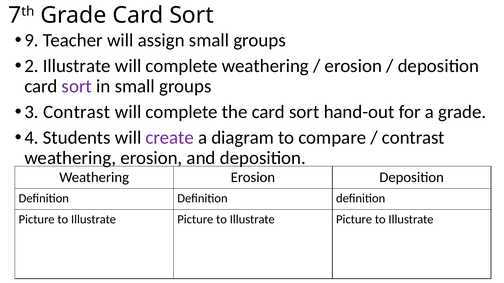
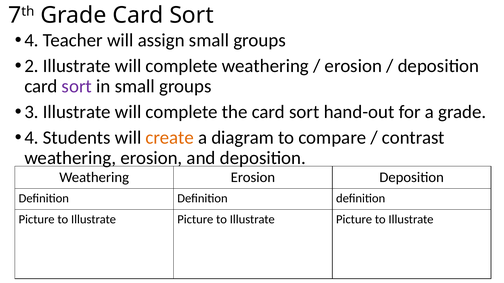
9: 9 -> 4 (32, 40)
3 Contrast: Contrast -> Illustrate (77, 112)
create colour: purple -> orange (170, 138)
